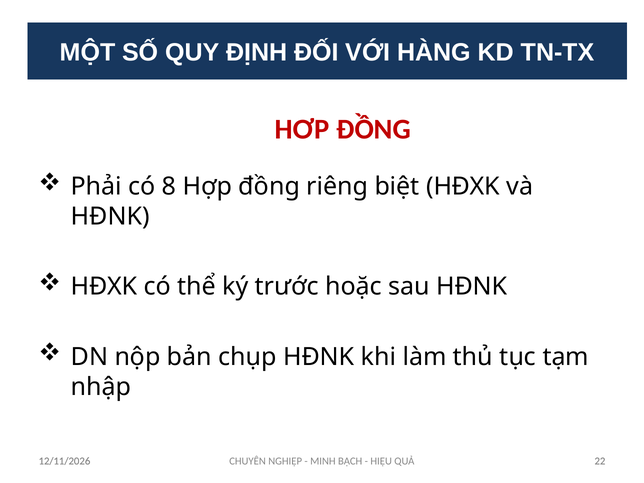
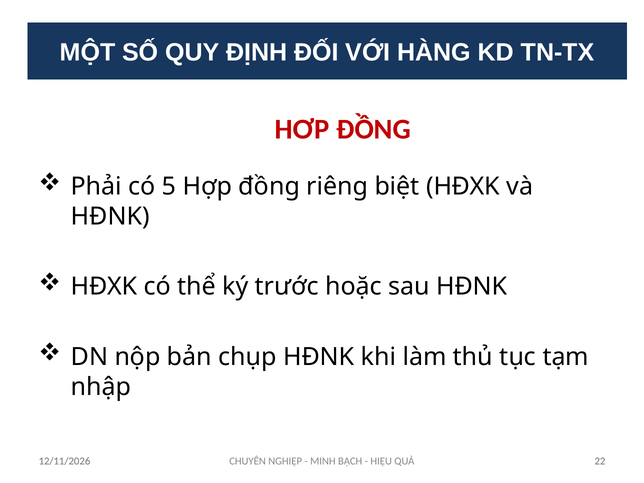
8: 8 -> 5 (169, 186)
